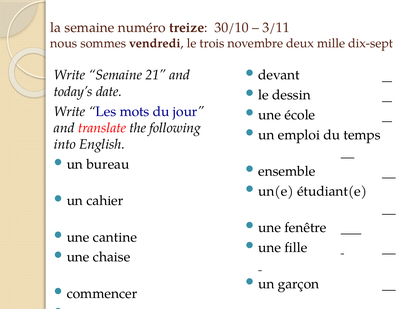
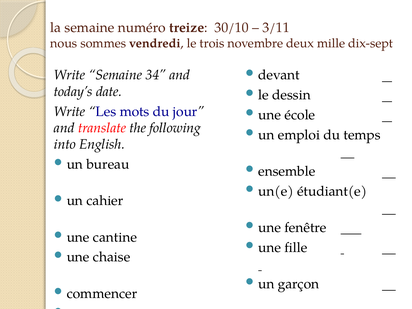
21: 21 -> 34 (156, 75)
